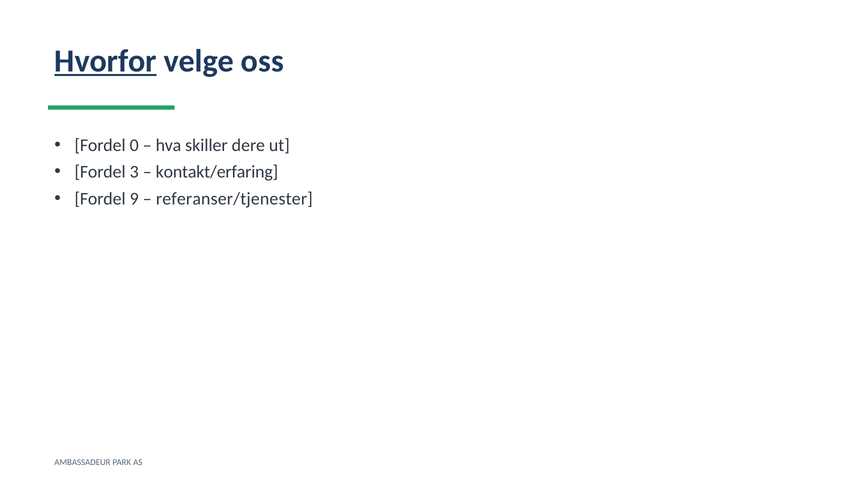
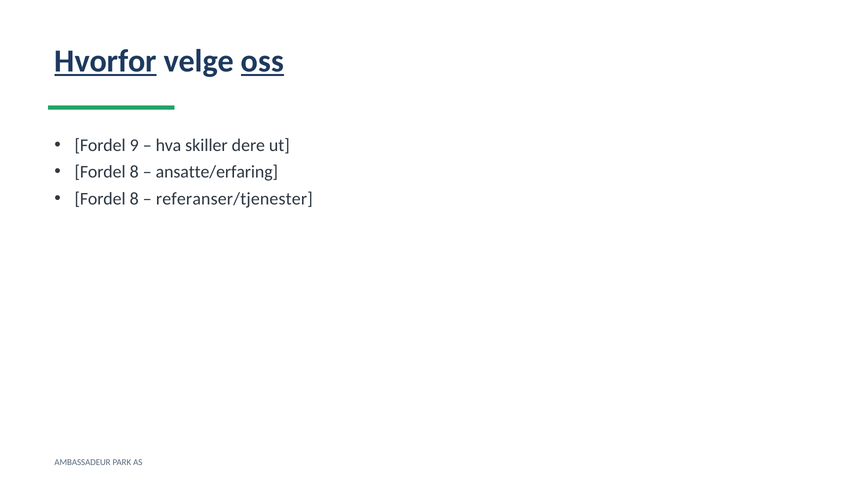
oss underline: none -> present (262, 61)
0: 0 -> 9 (134, 145)
3: 3 -> 8 (134, 172)
kontakt/erfaring: kontakt/erfaring -> ansatte/erfaring (217, 172)
9: 9 -> 8 (134, 199)
